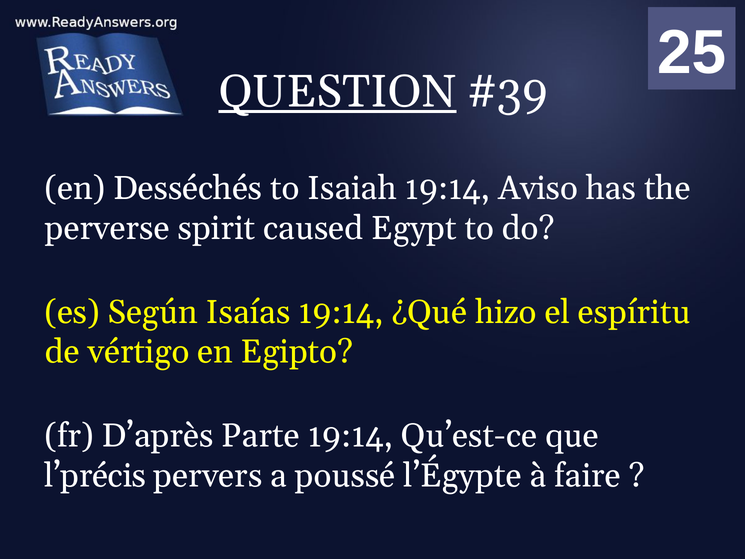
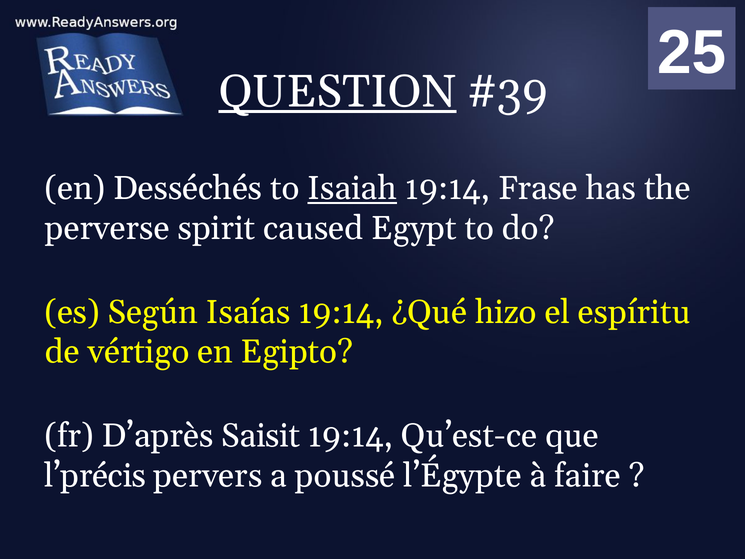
Isaiah underline: none -> present (352, 188)
Aviso: Aviso -> Frase (538, 188)
Parte: Parte -> Saisit (261, 436)
